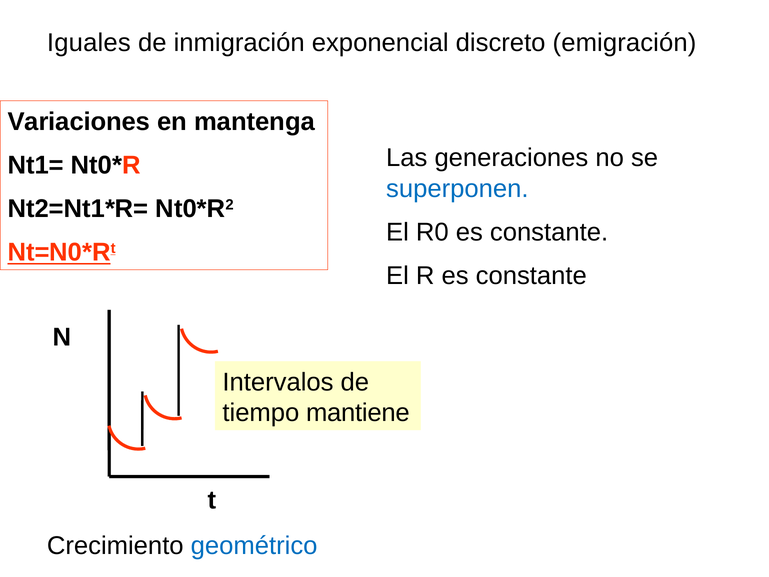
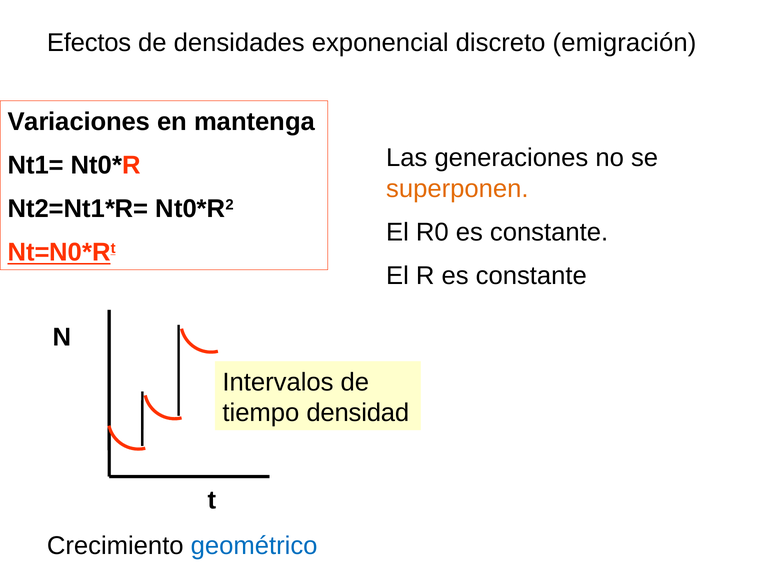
Iguales: Iguales -> Efectos (89, 43)
inmigración: inmigración -> densidades (239, 43)
superponen colour: blue -> orange (457, 189)
mantiene: mantiene -> densidad (358, 413)
